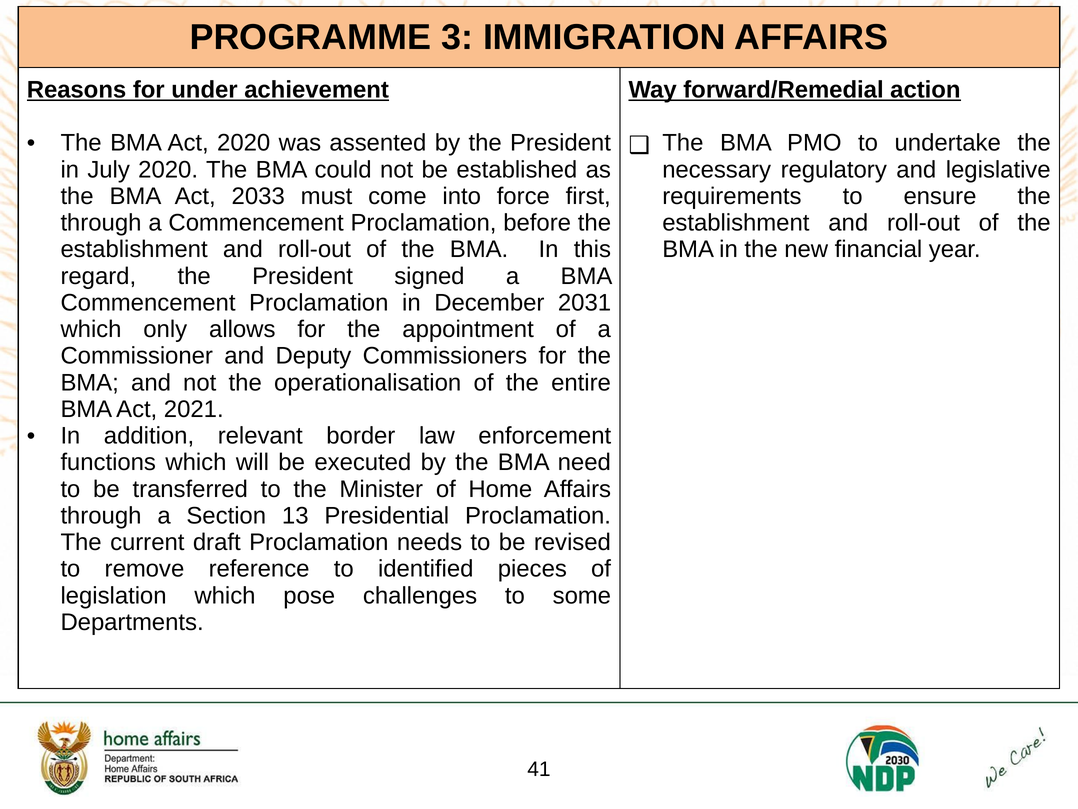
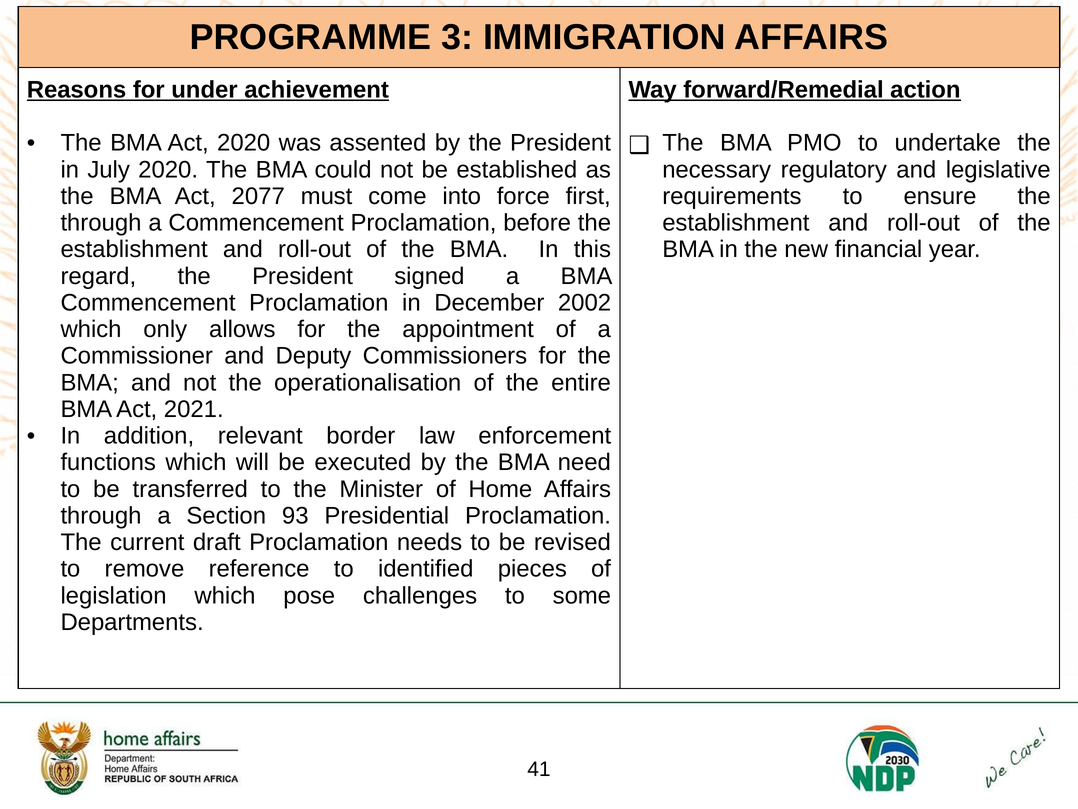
2033: 2033 -> 2077 (258, 196)
2031: 2031 -> 2002 (585, 303)
13: 13 -> 93 (295, 515)
